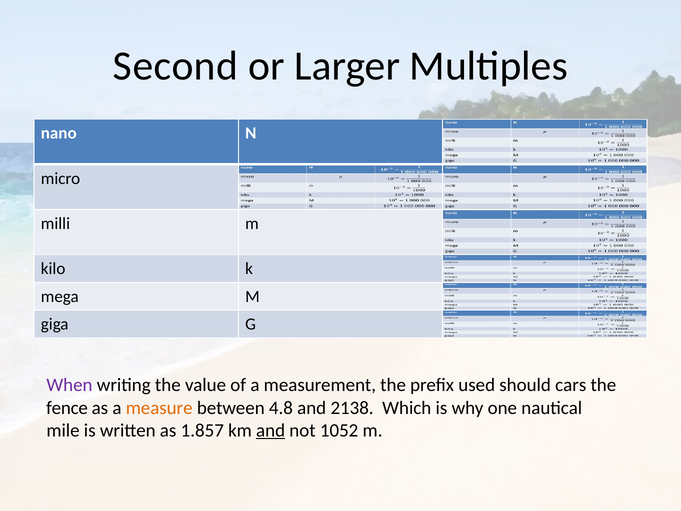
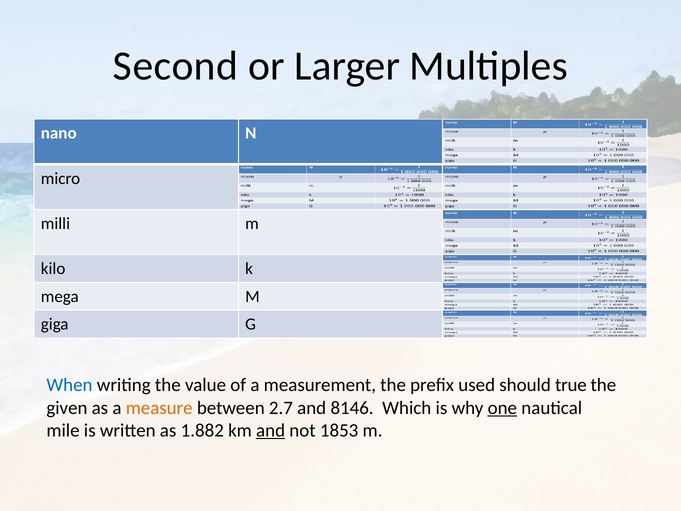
When colour: purple -> blue (69, 385)
cars: cars -> true (571, 385)
fence: fence -> given (67, 408)
4.8: 4.8 -> 2.7 (281, 408)
2138: 2138 -> 8146 (352, 408)
one underline: none -> present (502, 408)
1.857: 1.857 -> 1.882 (202, 430)
1052: 1052 -> 1853 (339, 430)
